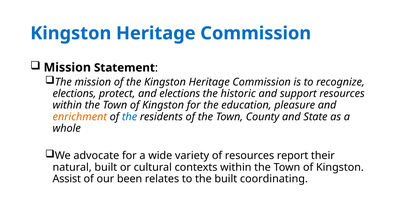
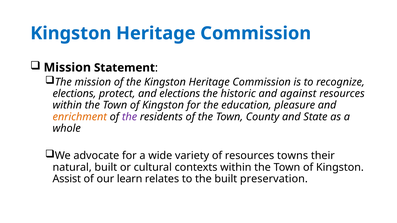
support: support -> against (298, 94)
the colour: blue -> purple (130, 117)
report: report -> towns (293, 156)
been: been -> learn (130, 179)
coordinating: coordinating -> preservation (274, 179)
